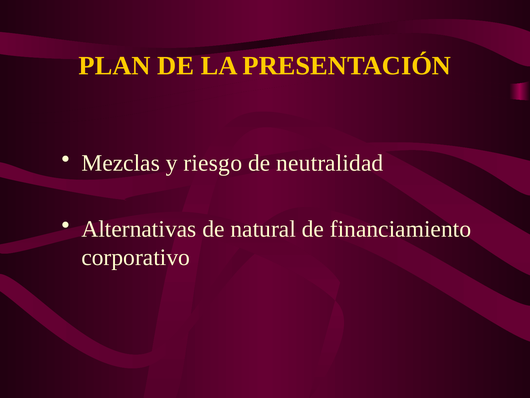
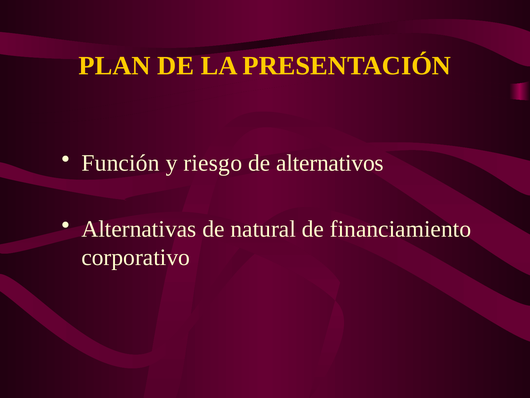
Mezclas: Mezclas -> Función (121, 163)
neutralidad: neutralidad -> alternativos (330, 163)
